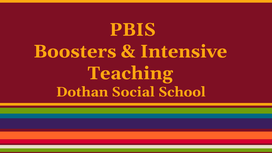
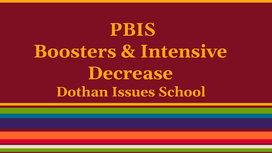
Teaching: Teaching -> Decrease (130, 73)
Social: Social -> Issues (133, 92)
